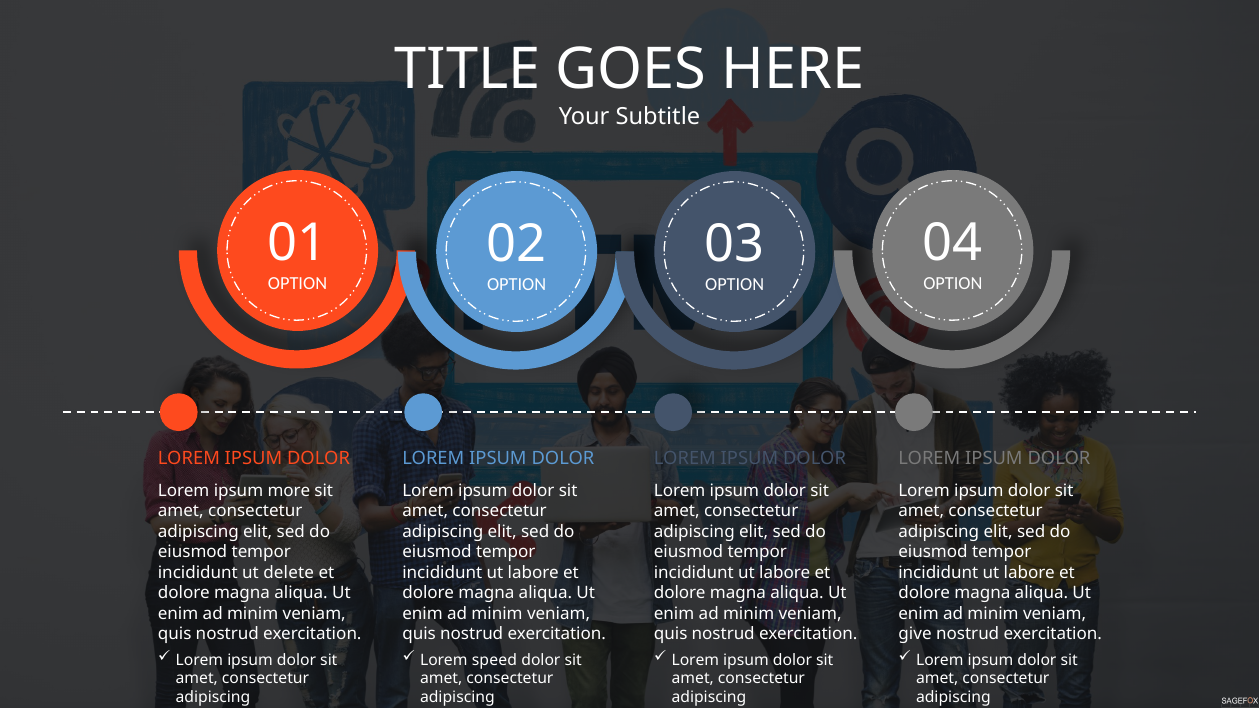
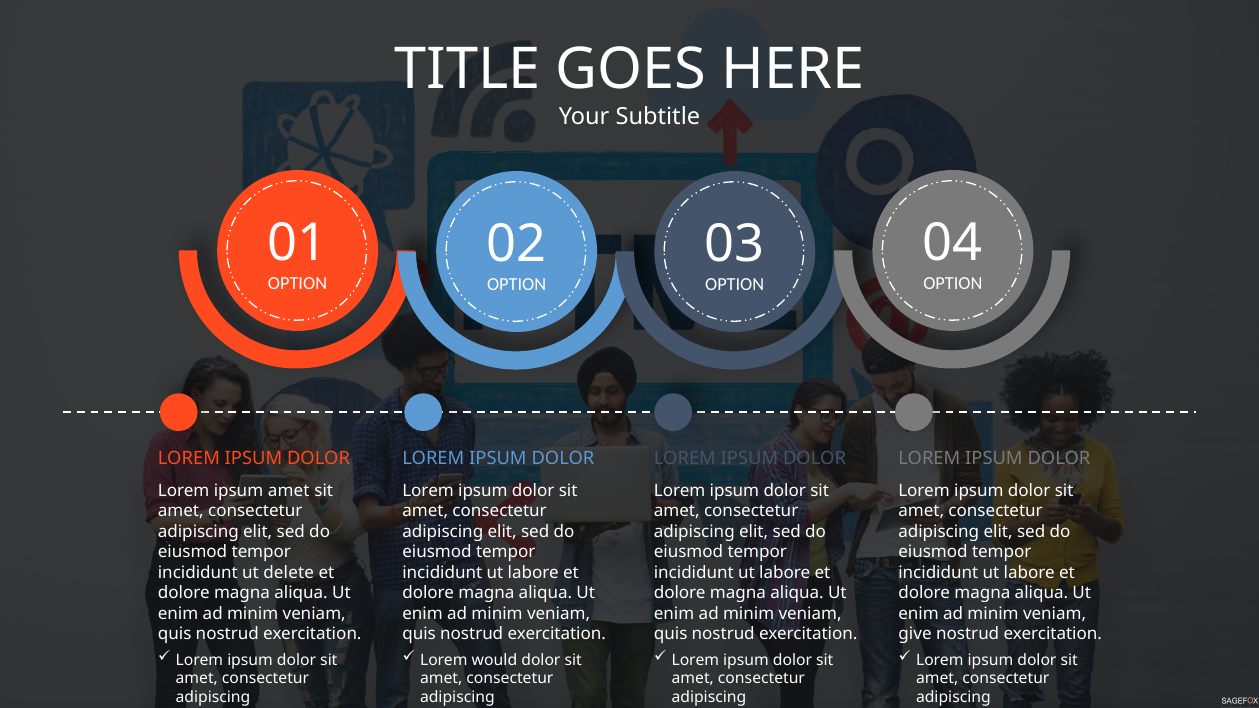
ipsum more: more -> amet (289, 491)
speed: speed -> would (494, 660)
